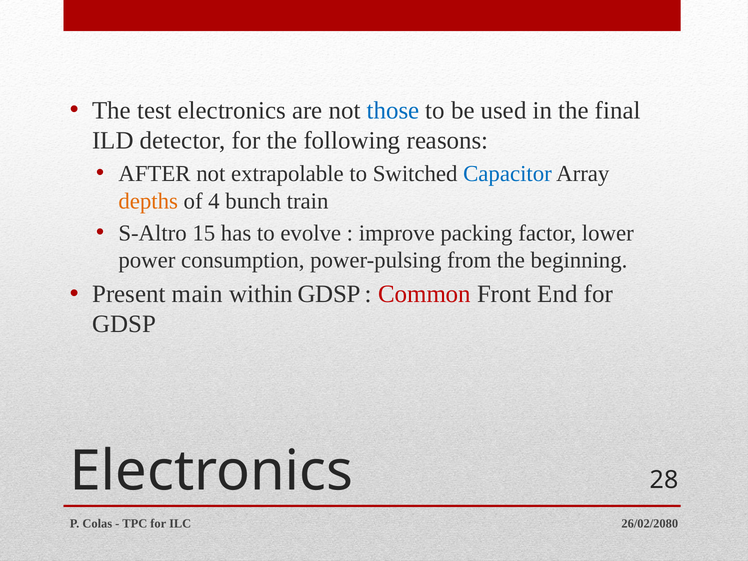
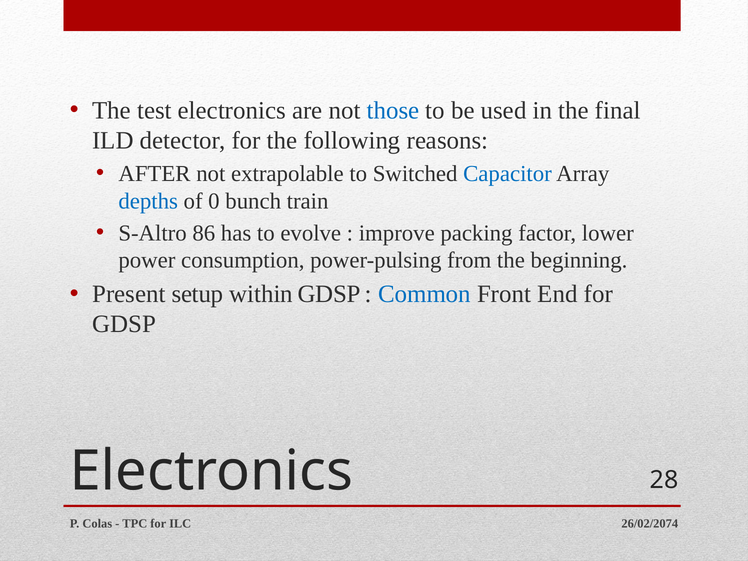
depths colour: orange -> blue (148, 201)
4: 4 -> 0 (214, 201)
15: 15 -> 86 (204, 233)
main: main -> setup (197, 294)
Common colour: red -> blue (424, 294)
26/02/2080: 26/02/2080 -> 26/02/2074 (650, 524)
